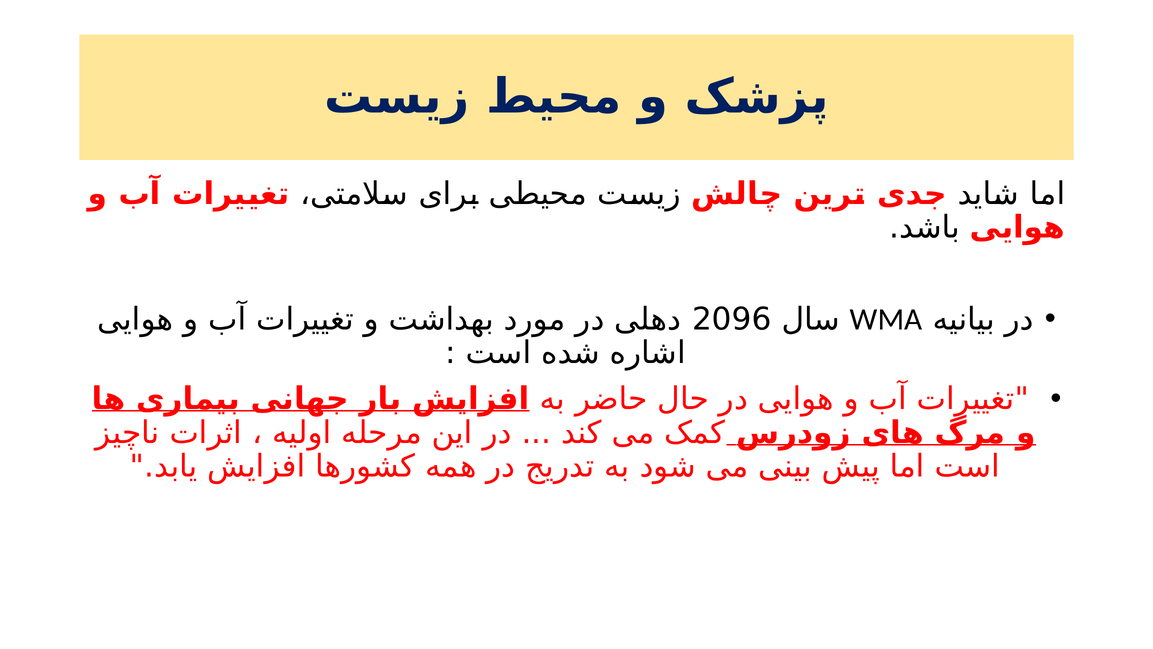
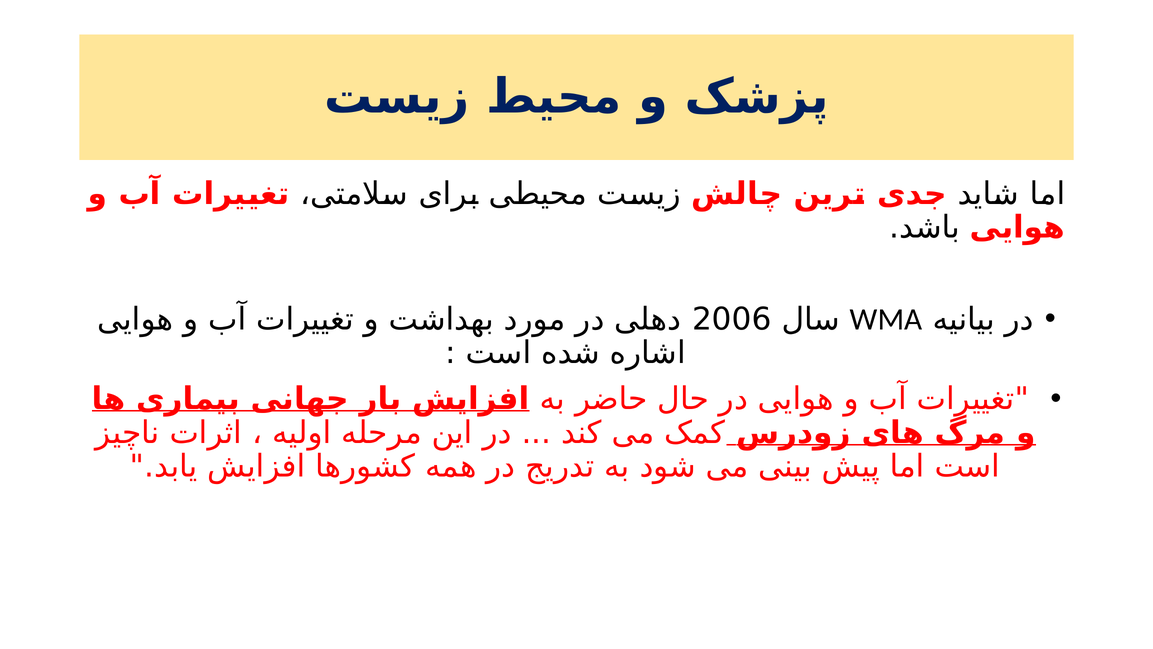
2096: 2096 -> 2006 (732, 319)
